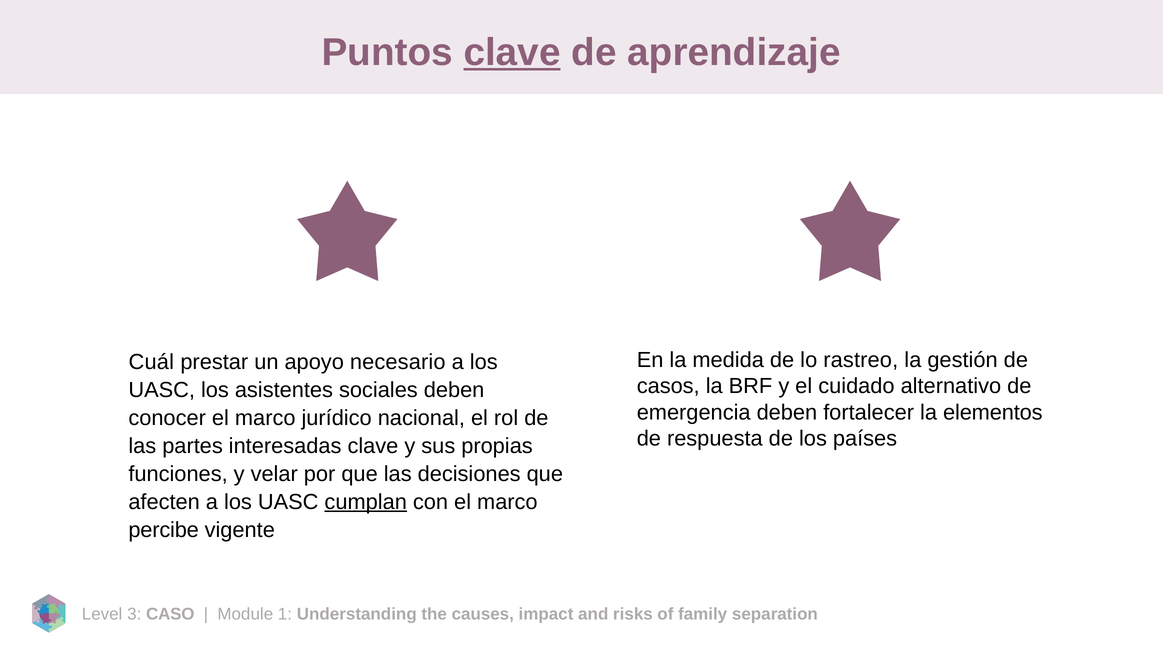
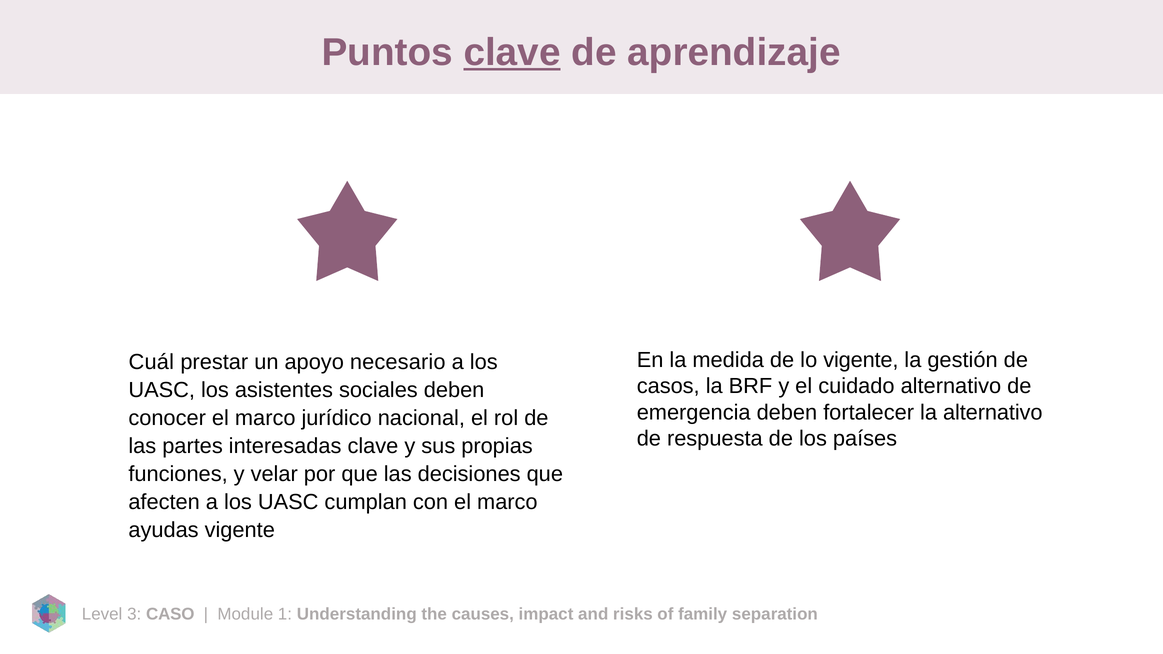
lo rastreo: rastreo -> vigente (861, 360)
la elementos: elementos -> alternativo (993, 413)
cumplan underline: present -> none (366, 502)
percibe: percibe -> ayudas (164, 530)
